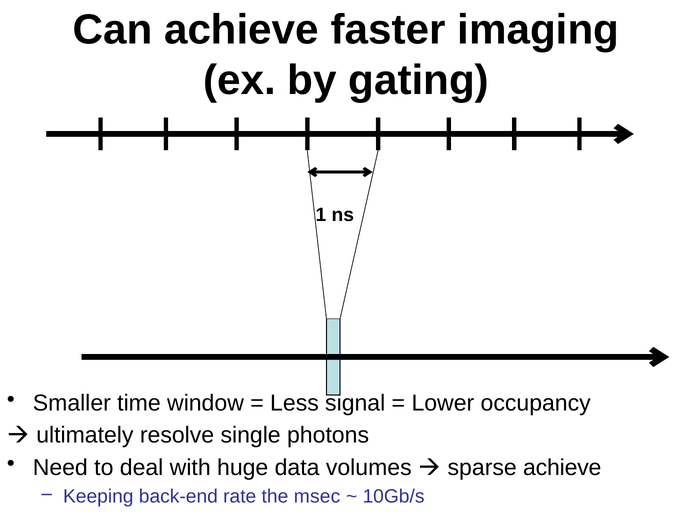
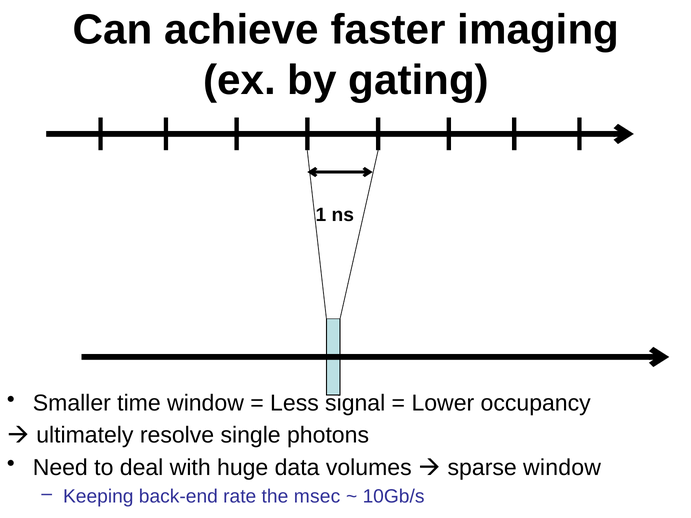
sparse achieve: achieve -> window (562, 468)
